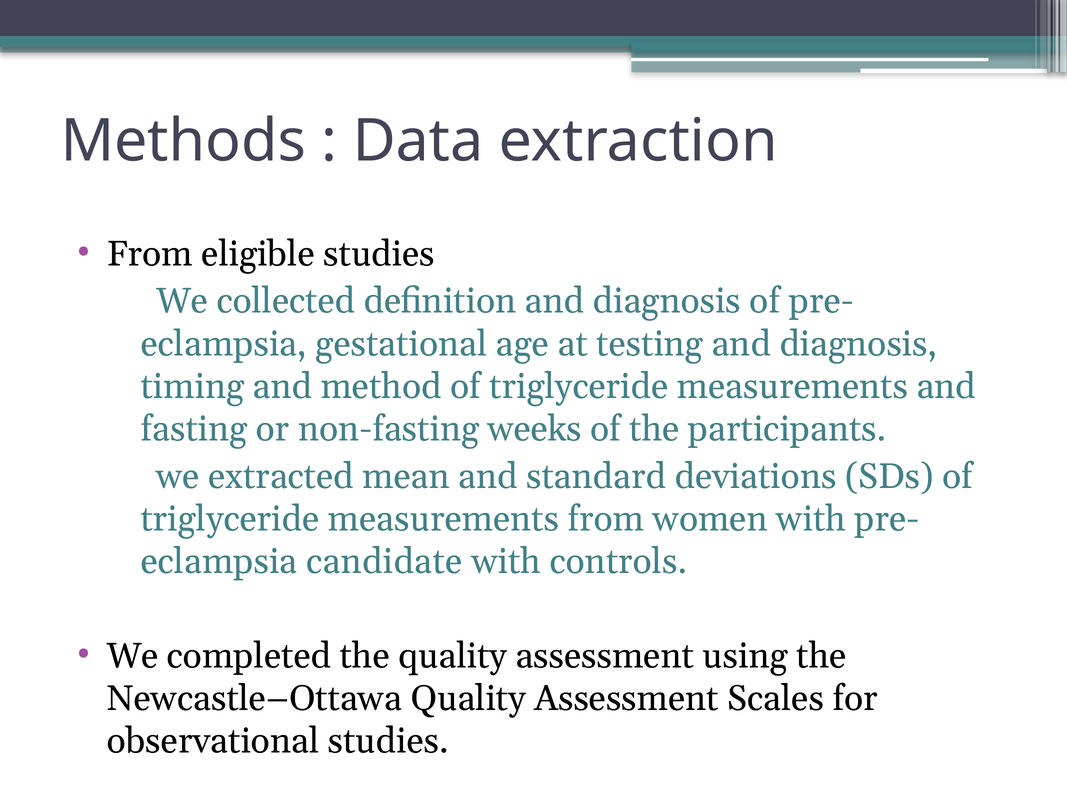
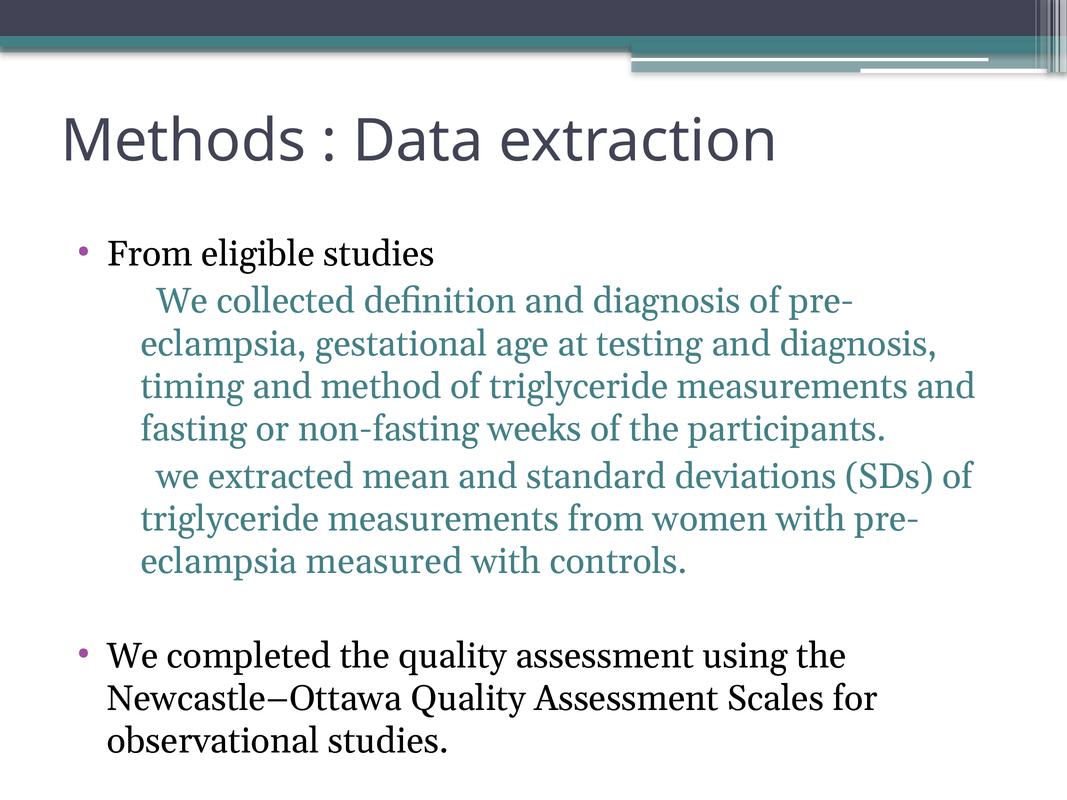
candidate: candidate -> measured (384, 562)
